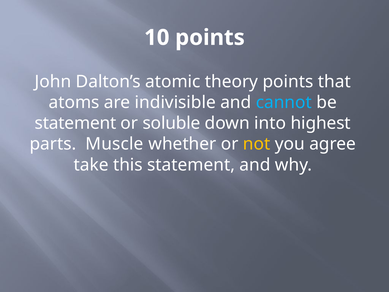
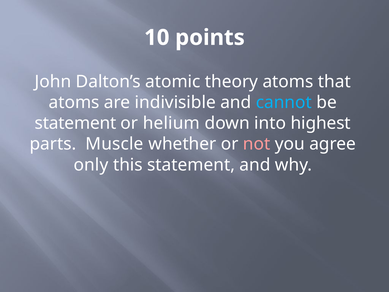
theory points: points -> atoms (288, 82)
soluble: soluble -> helium (171, 123)
not colour: yellow -> pink (257, 144)
take: take -> only (91, 165)
